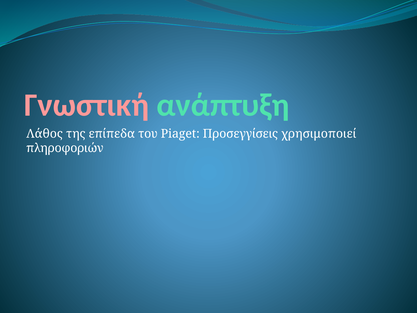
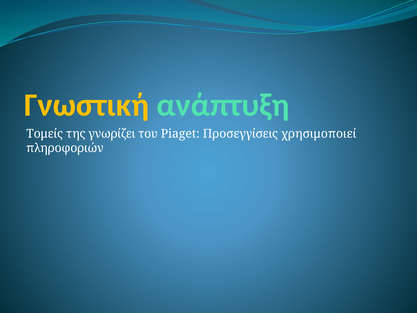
Γνωστική colour: pink -> yellow (87, 105)
Λάθος: Λάθος -> Τομείς (45, 134)
επίπεδα: επίπεδα -> γνωρίζει (112, 134)
